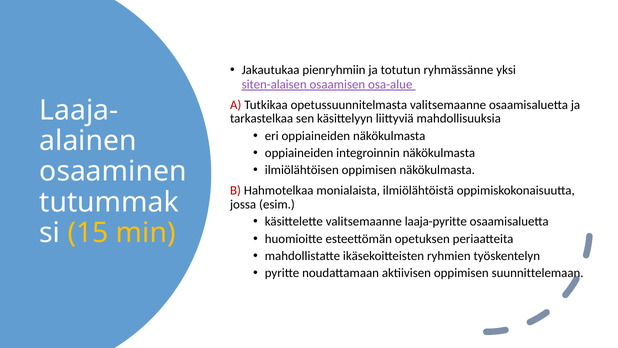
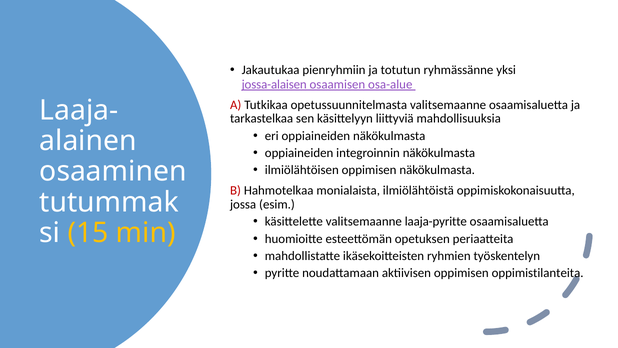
siten-alaisen: siten-alaisen -> jossa-alaisen (274, 84)
suunnittelemaan: suunnittelemaan -> oppimistilanteita (538, 273)
